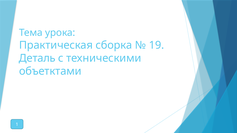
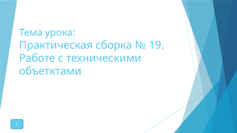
Деталь: Деталь -> Работе (37, 58)
